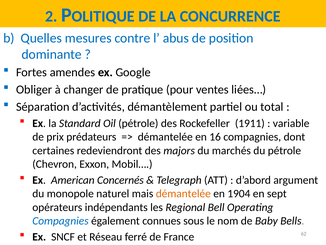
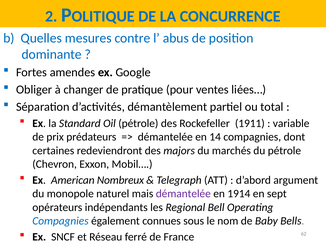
16: 16 -> 14 (215, 137)
Concernés: Concernés -> Nombreux (120, 180)
démantelée colour: orange -> purple (183, 193)
1904: 1904 -> 1914 (239, 193)
